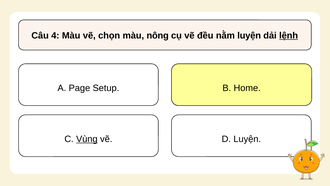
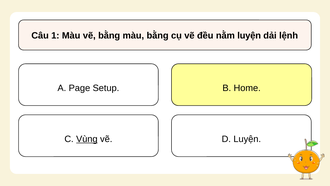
4: 4 -> 1 (55, 36)
vẽ chọn: chọn -> bằng (109, 36)
màu nông: nông -> bằng (158, 36)
lệnh underline: present -> none (289, 36)
